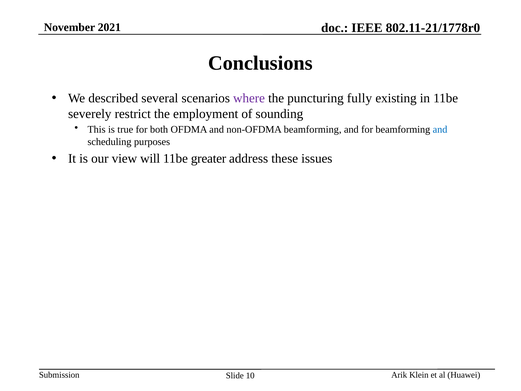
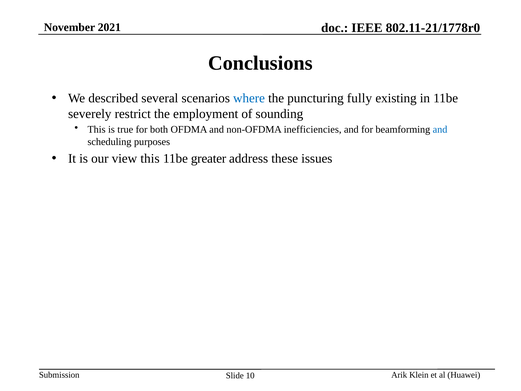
where colour: purple -> blue (249, 98)
non-OFDMA beamforming: beamforming -> inefficiencies (313, 130)
view will: will -> this (150, 158)
